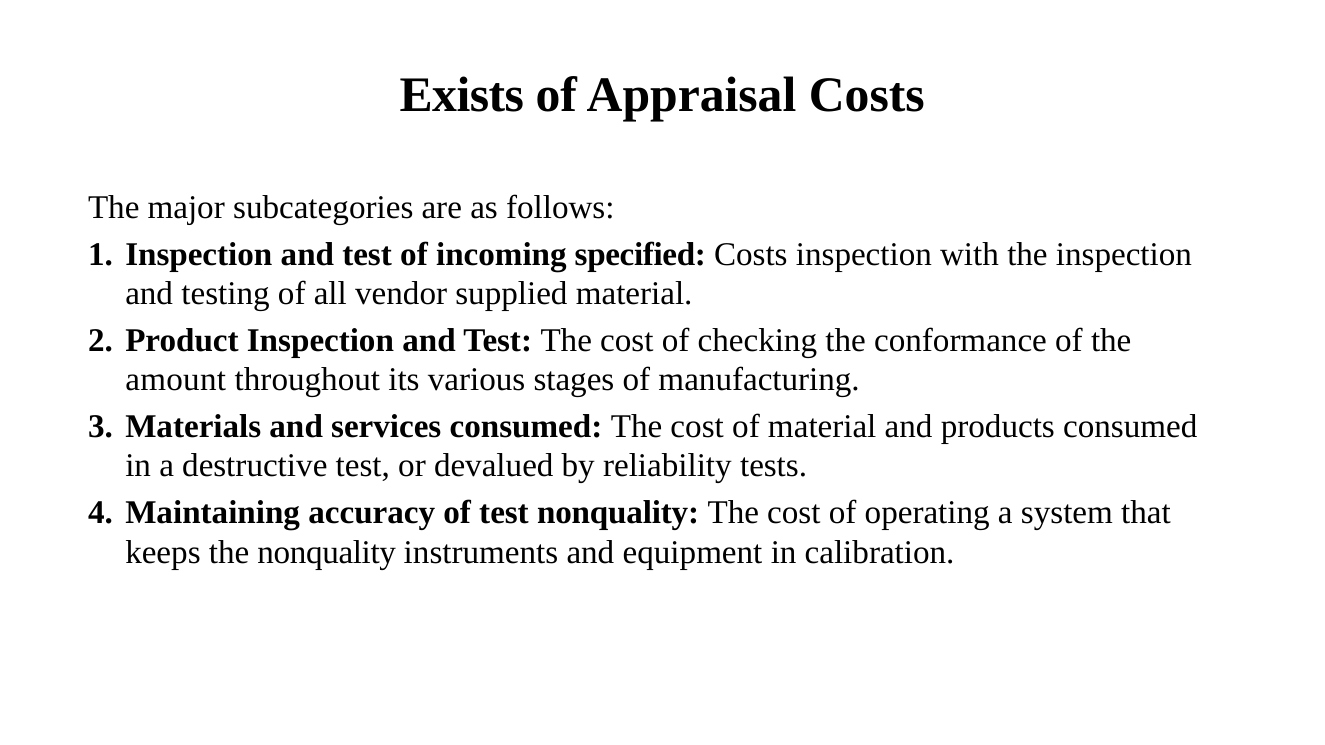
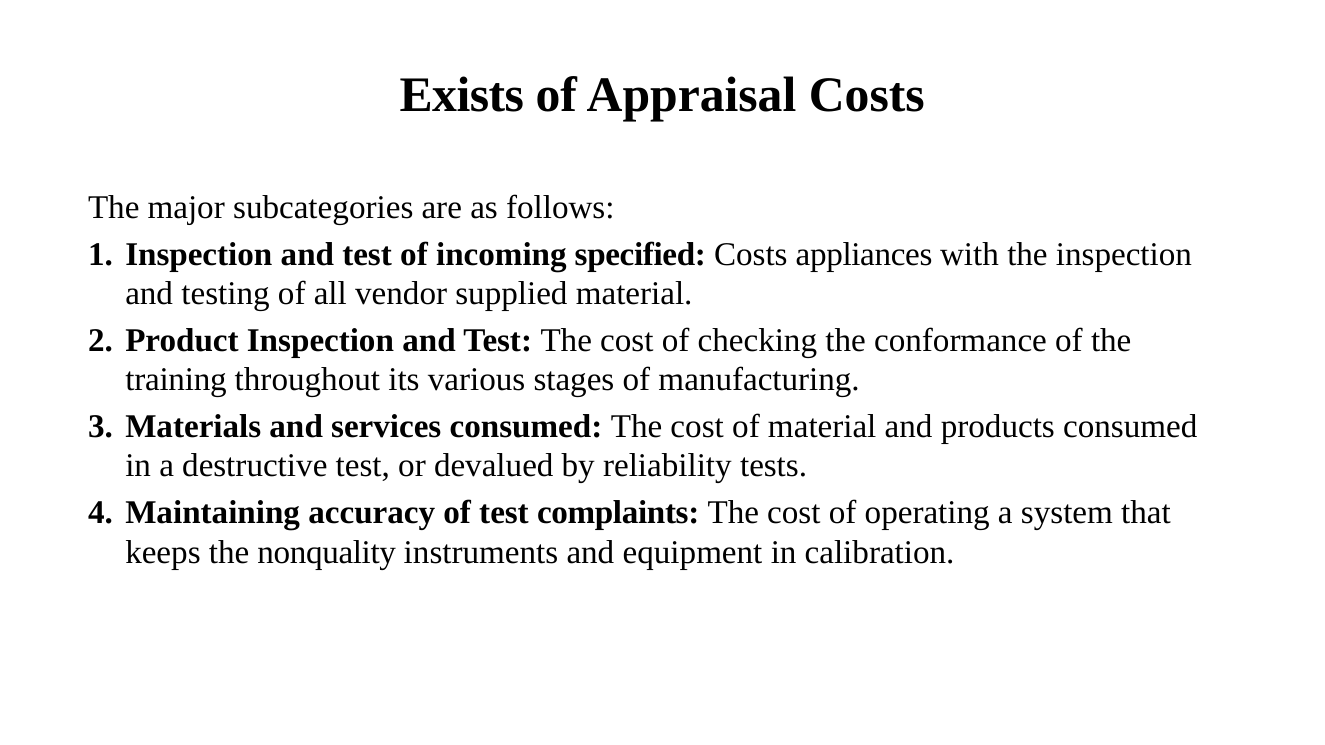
Costs inspection: inspection -> appliances (864, 254)
amount: amount -> training (176, 380)
test nonquality: nonquality -> complaints (618, 513)
